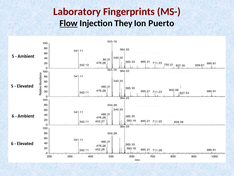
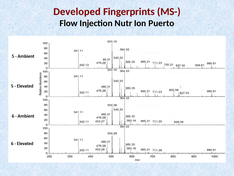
Laboratory: Laboratory -> Developed (77, 12)
Flow underline: present -> none (69, 23)
They: They -> Nutr (123, 23)
